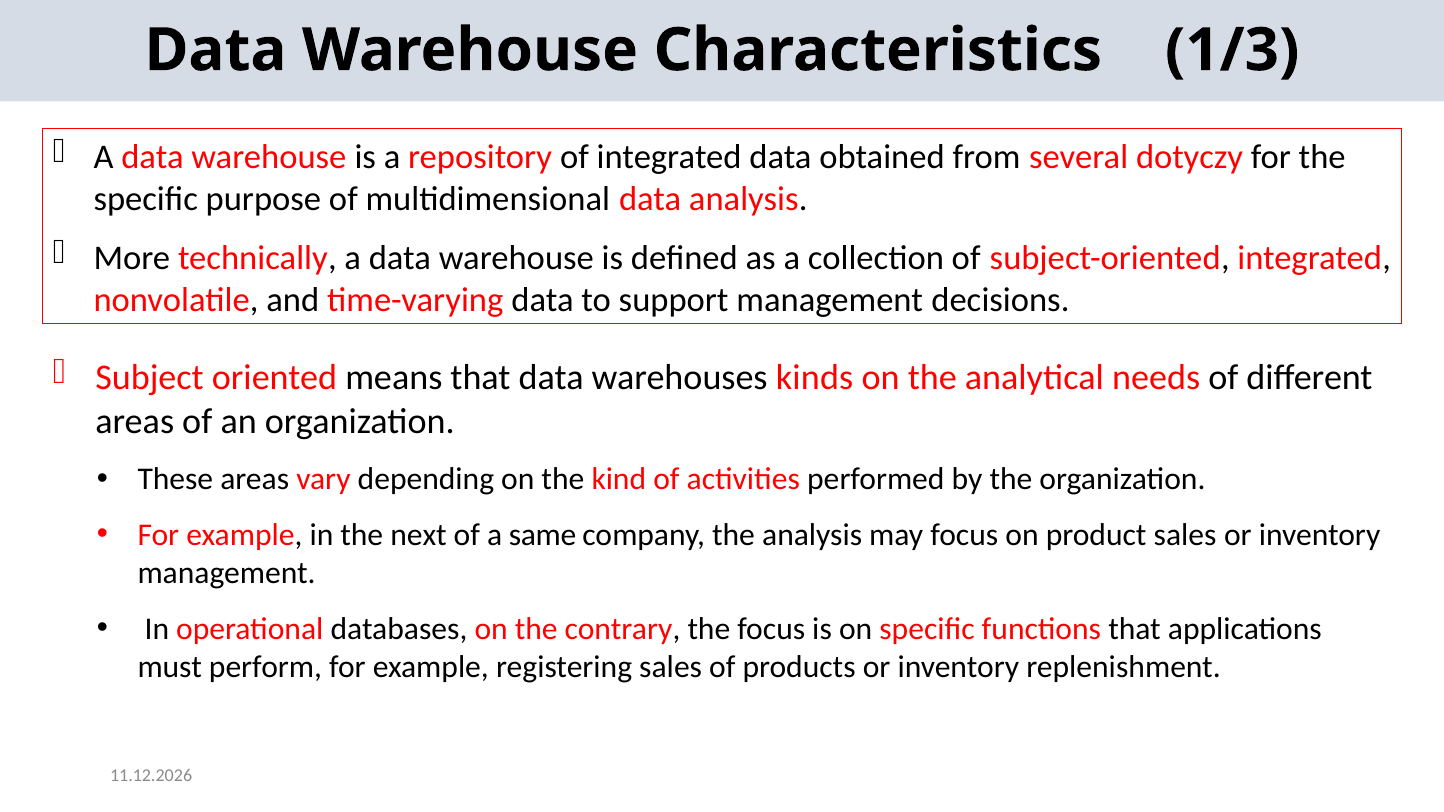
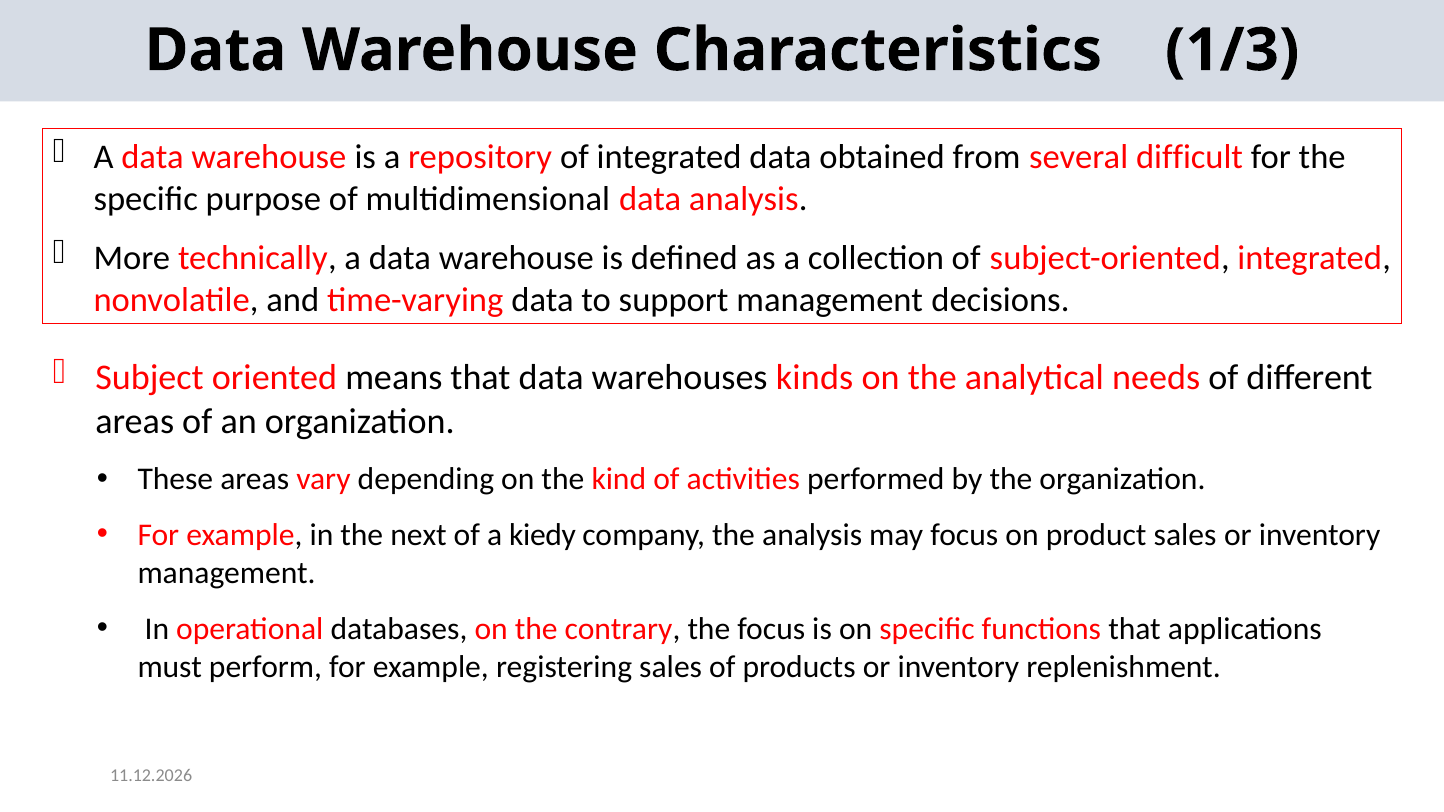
dotyczy: dotyczy -> difficult (1190, 157)
same: same -> kiedy (543, 536)
